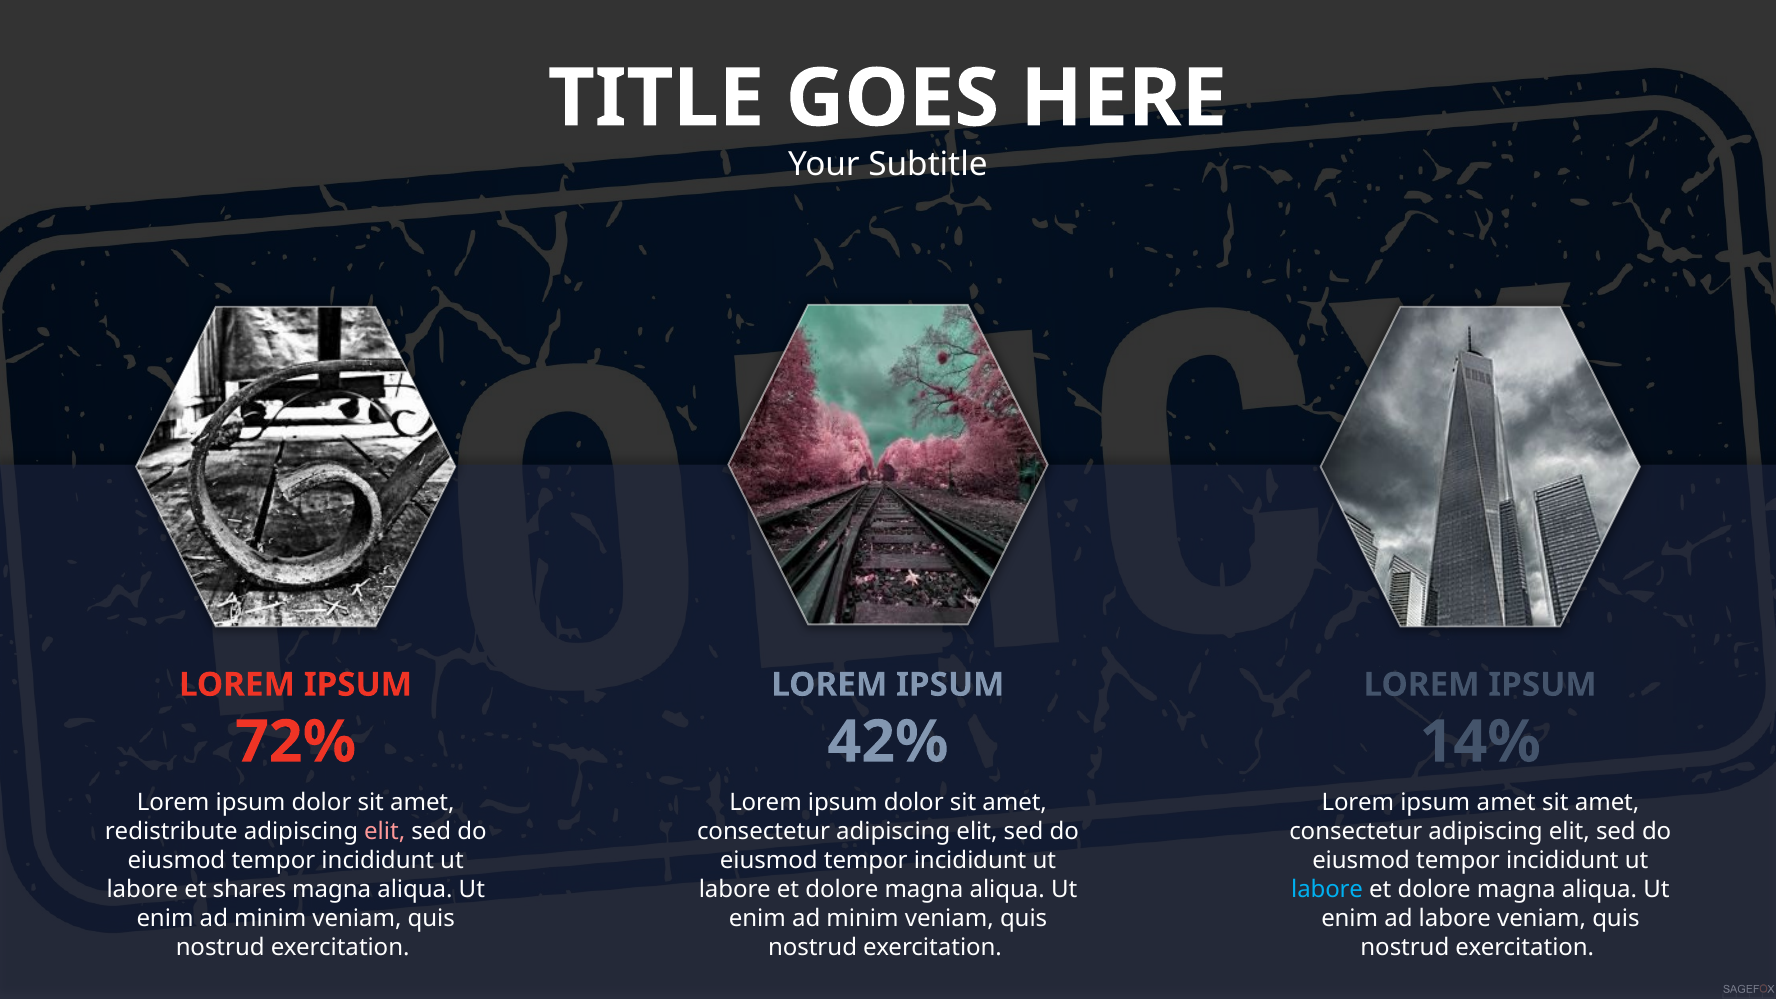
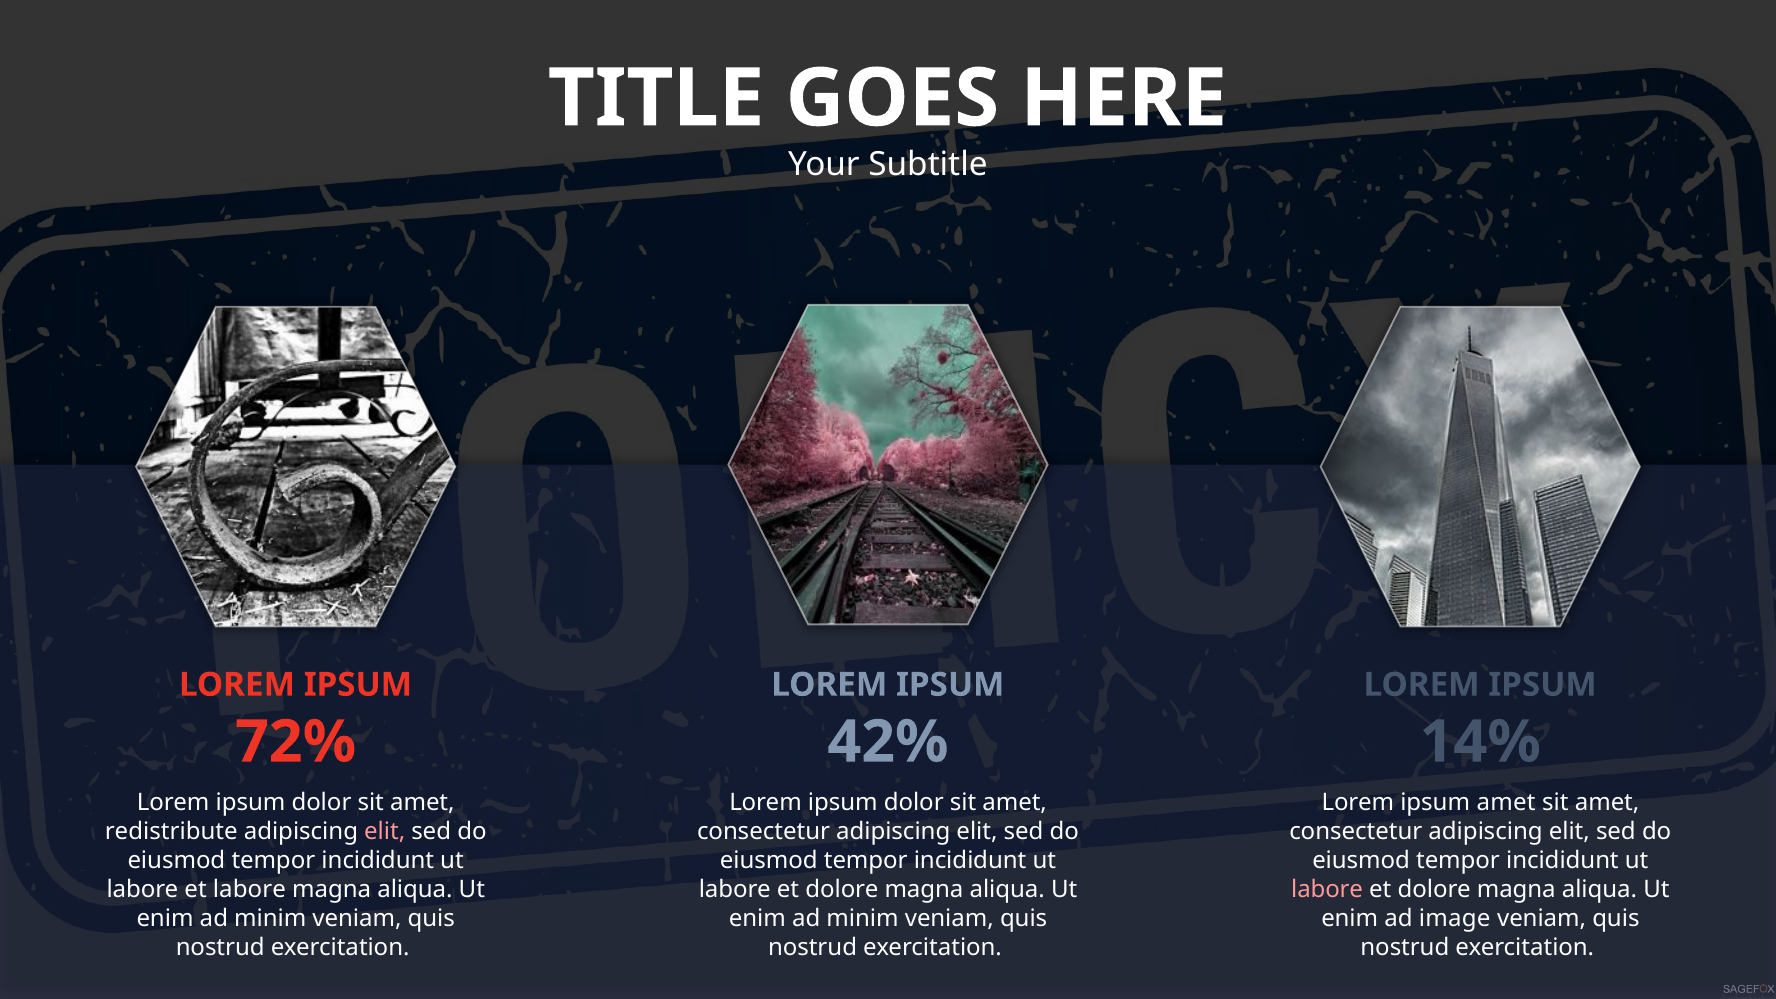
et shares: shares -> labore (249, 890)
labore colour: light blue -> pink (1327, 890)
ad labore: labore -> image (1455, 918)
